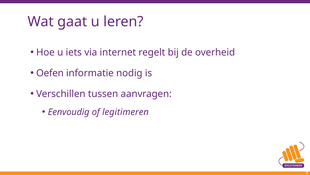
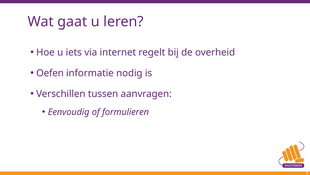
legitimeren: legitimeren -> formulieren (126, 112)
